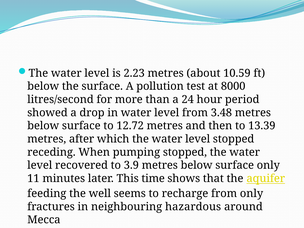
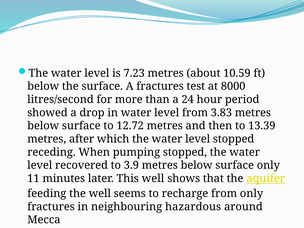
2.23: 2.23 -> 7.23 (134, 73)
A pollution: pollution -> fractures (160, 86)
3.48: 3.48 -> 3.83 (221, 113)
This time: time -> well (153, 179)
